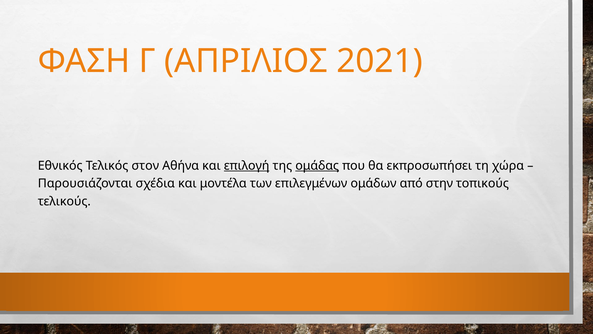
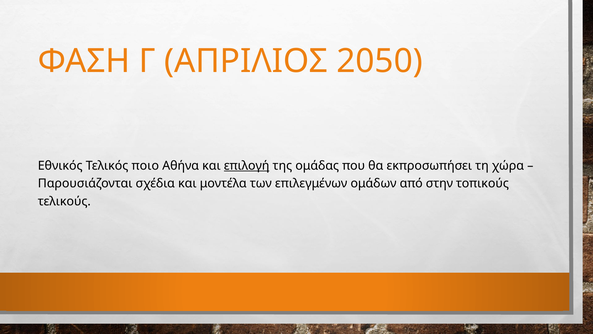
2021: 2021 -> 2050 (380, 61)
στον: στον -> ποιο (145, 165)
ομάδας underline: present -> none (317, 165)
